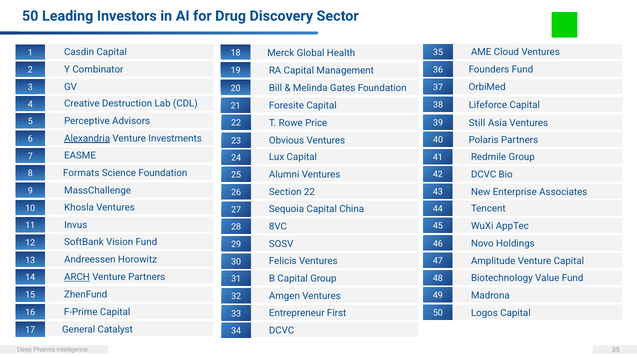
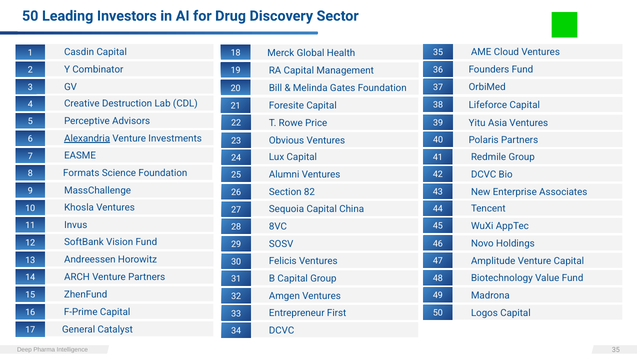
Still: Still -> Yitu (477, 123)
Section 22: 22 -> 82 (309, 192)
ARCH underline: present -> none (77, 277)
